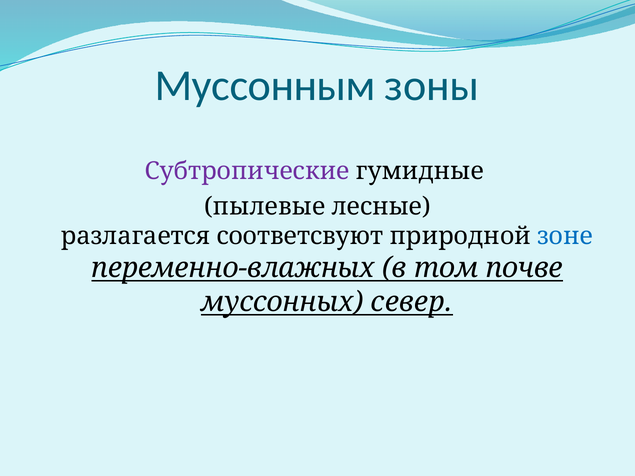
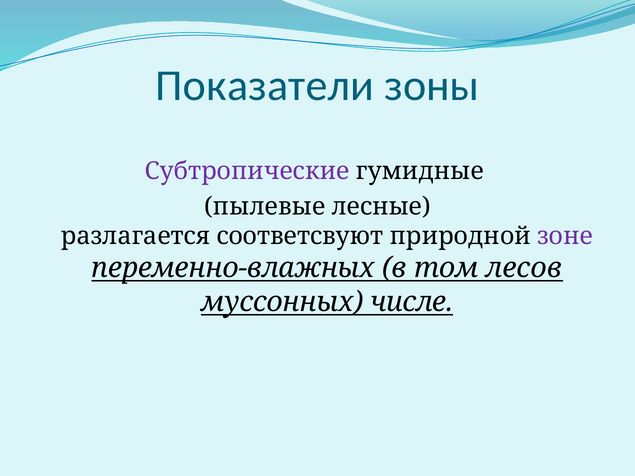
Муссонным: Муссонным -> Показатели (265, 86)
зоне colour: blue -> purple (565, 236)
почве: почве -> лесов (524, 268)
север: север -> числе (412, 302)
